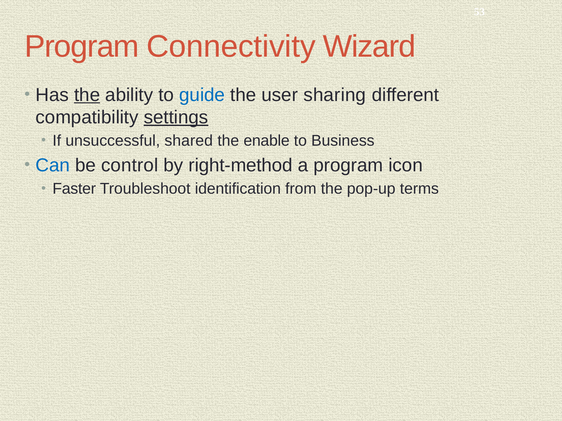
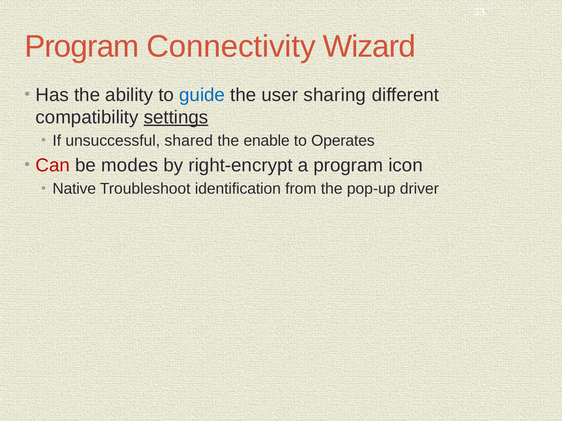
the underline: present -> none (87, 95)
Business: Business -> Operates (343, 141)
Can colour: blue -> red (53, 166)
control: control -> modes (130, 166)
right-method: right-method -> right-encrypt (241, 166)
Faster: Faster -> Native (74, 189)
terms: terms -> driver (419, 189)
